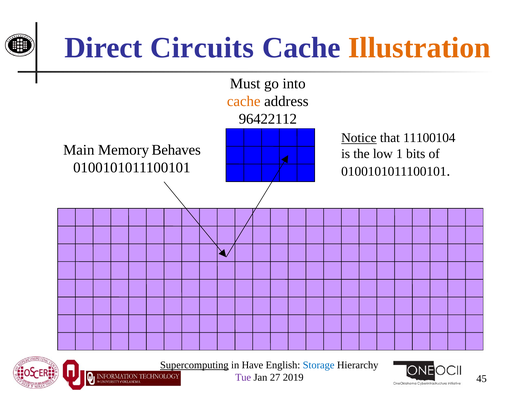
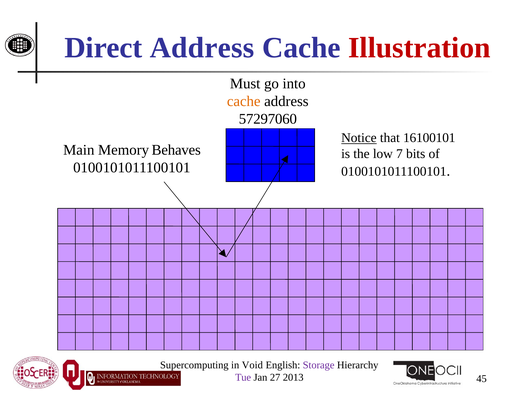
Direct Circuits: Circuits -> Address (202, 48)
Illustration colour: orange -> red (419, 48)
96422112: 96422112 -> 57297060 (268, 119)
11100104: 11100104 -> 16100101 (429, 138)
1: 1 -> 7 (399, 154)
Supercomputing underline: present -> none (194, 365)
Have: Have -> Void (252, 365)
Storage colour: blue -> purple (319, 365)
2019: 2019 -> 2013 (293, 378)
